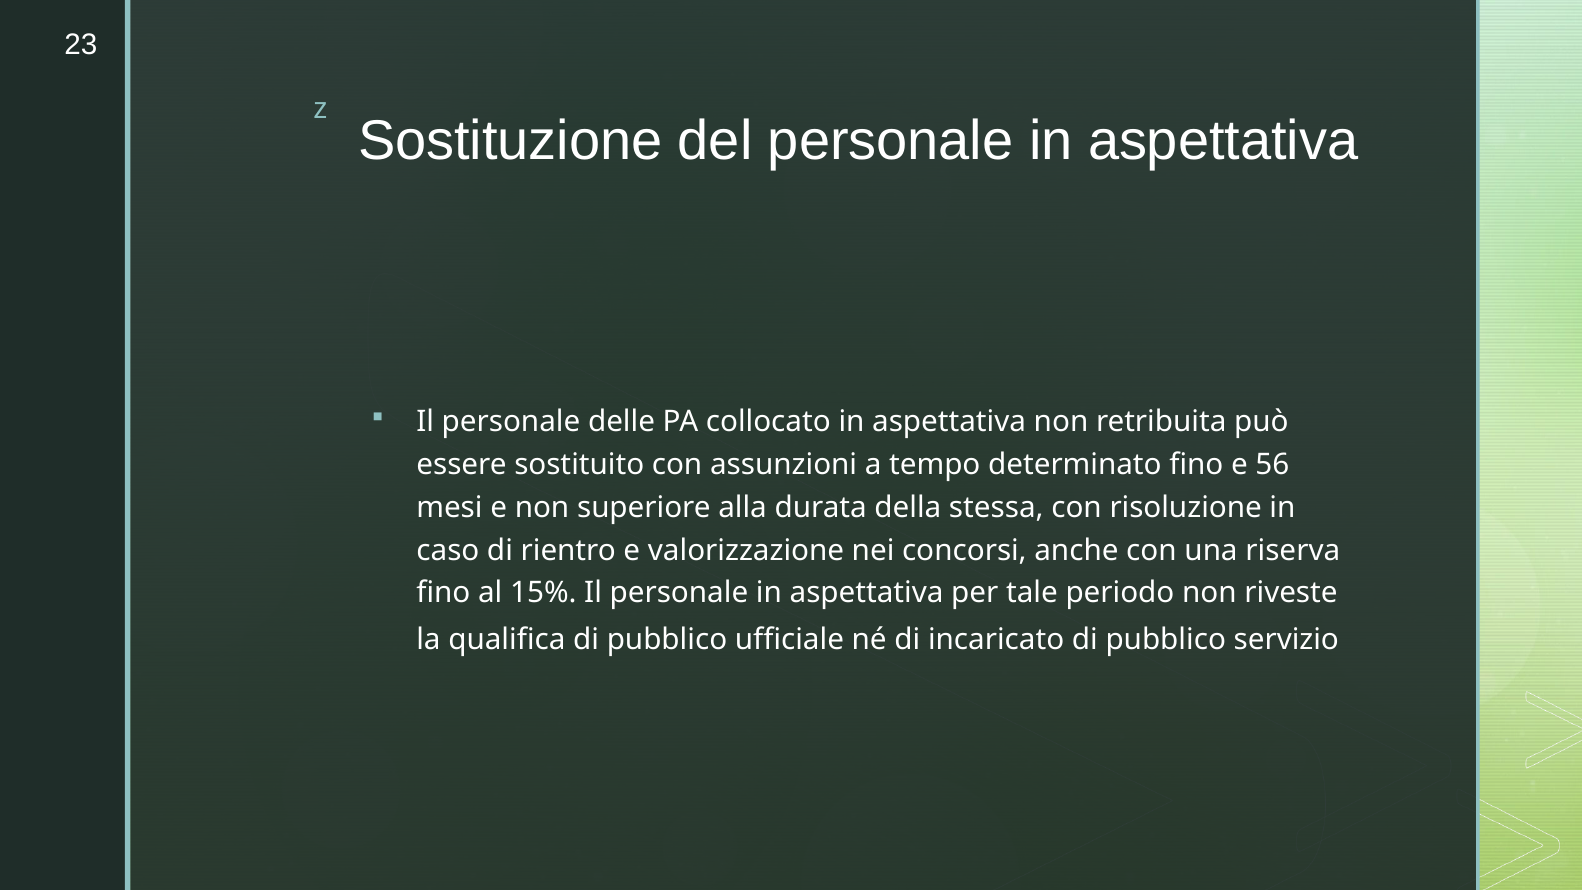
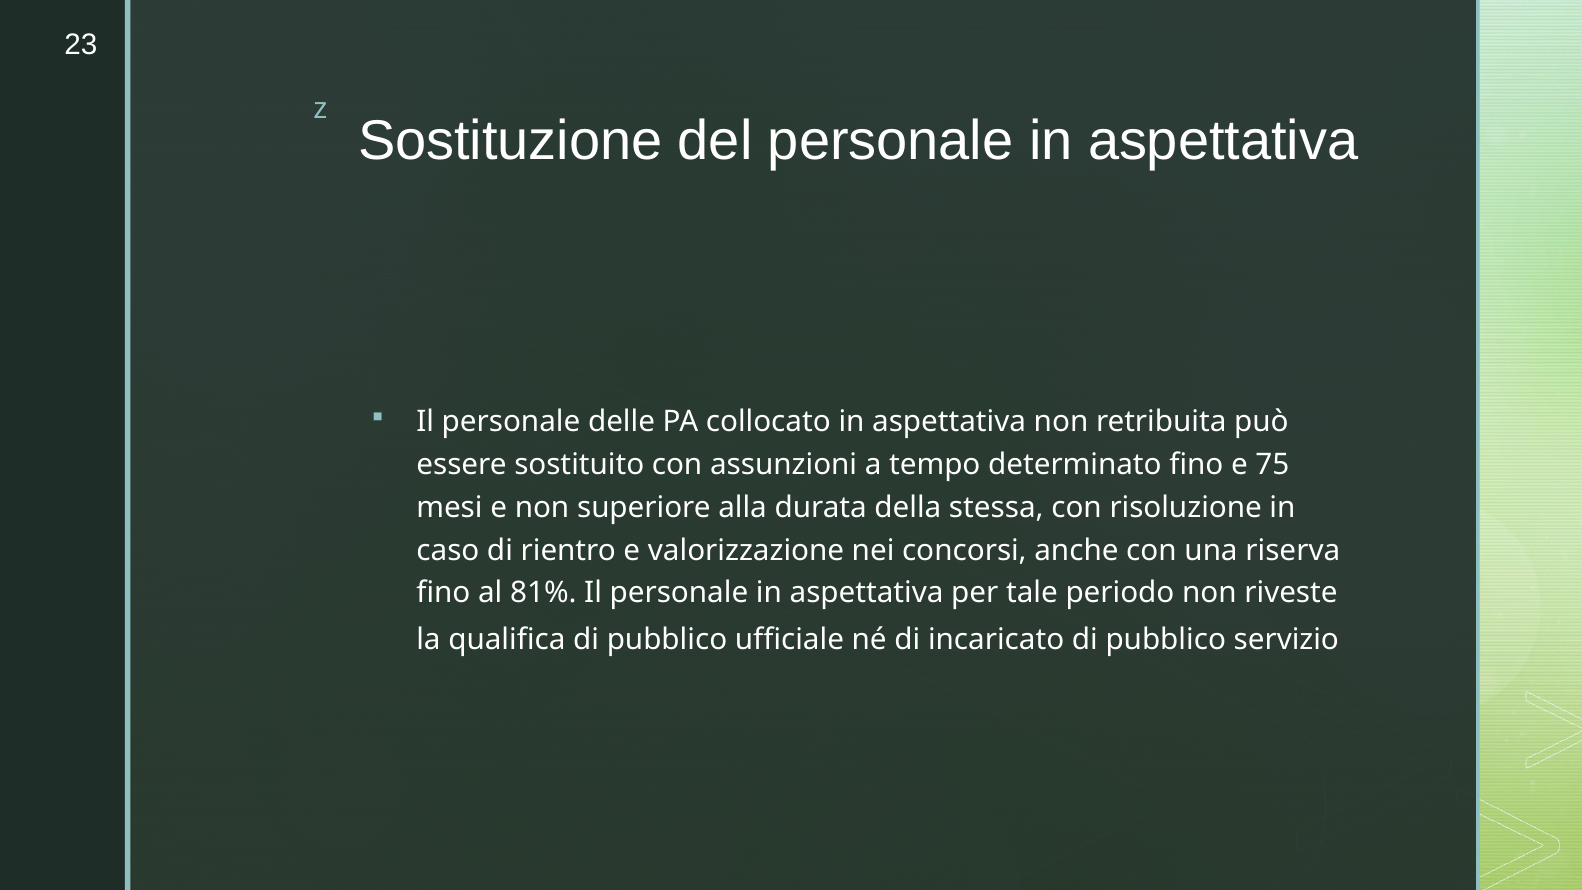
56: 56 -> 75 (1272, 465)
15%: 15% -> 81% (543, 593)
